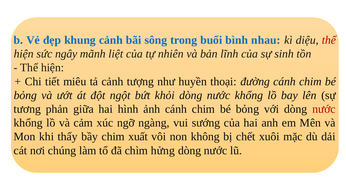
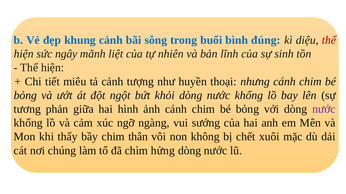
nhau: nhau -> đúng (266, 40)
đường: đường -> nhưng (255, 82)
nước colour: red -> purple (324, 109)
xuất: xuất -> thân (138, 137)
